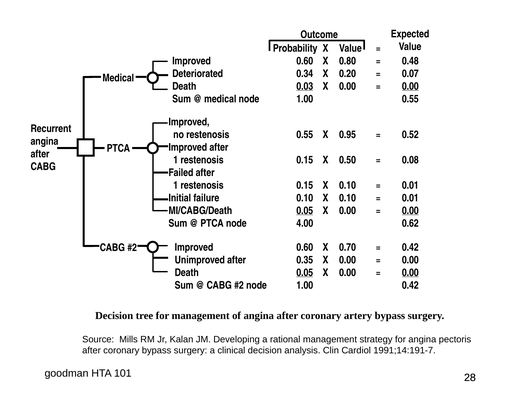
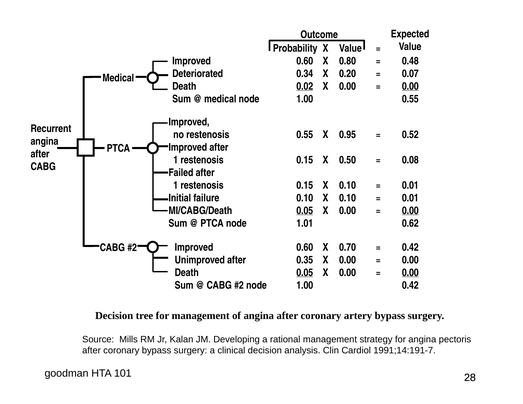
0.03: 0.03 -> 0.02 (305, 86)
4.00: 4.00 -> 1.01 (305, 223)
